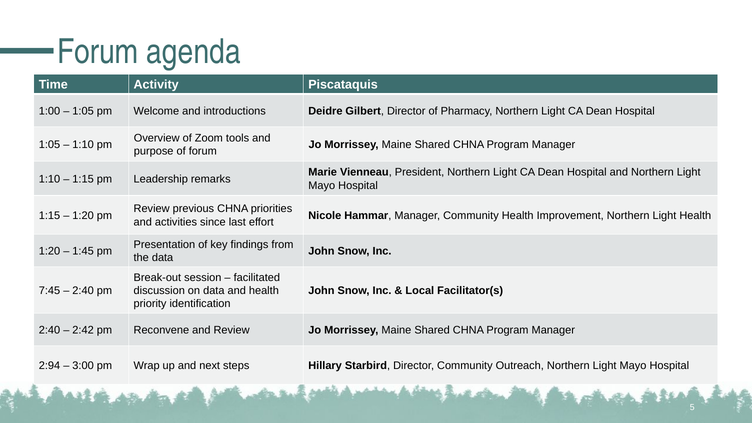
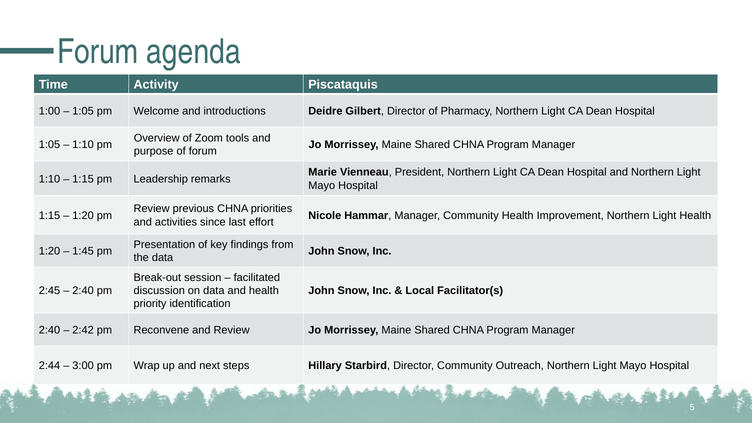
7:45: 7:45 -> 2:45 (50, 291)
2:94: 2:94 -> 2:44 (50, 366)
